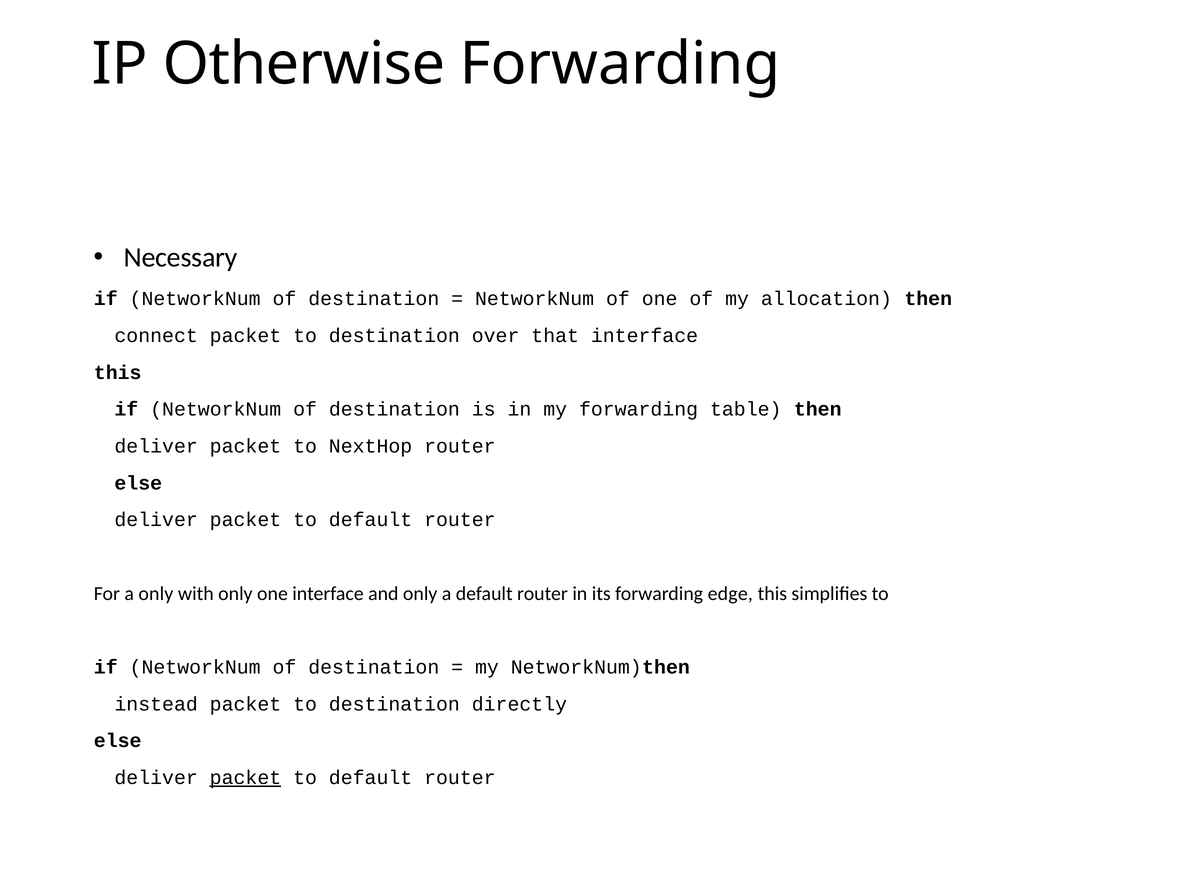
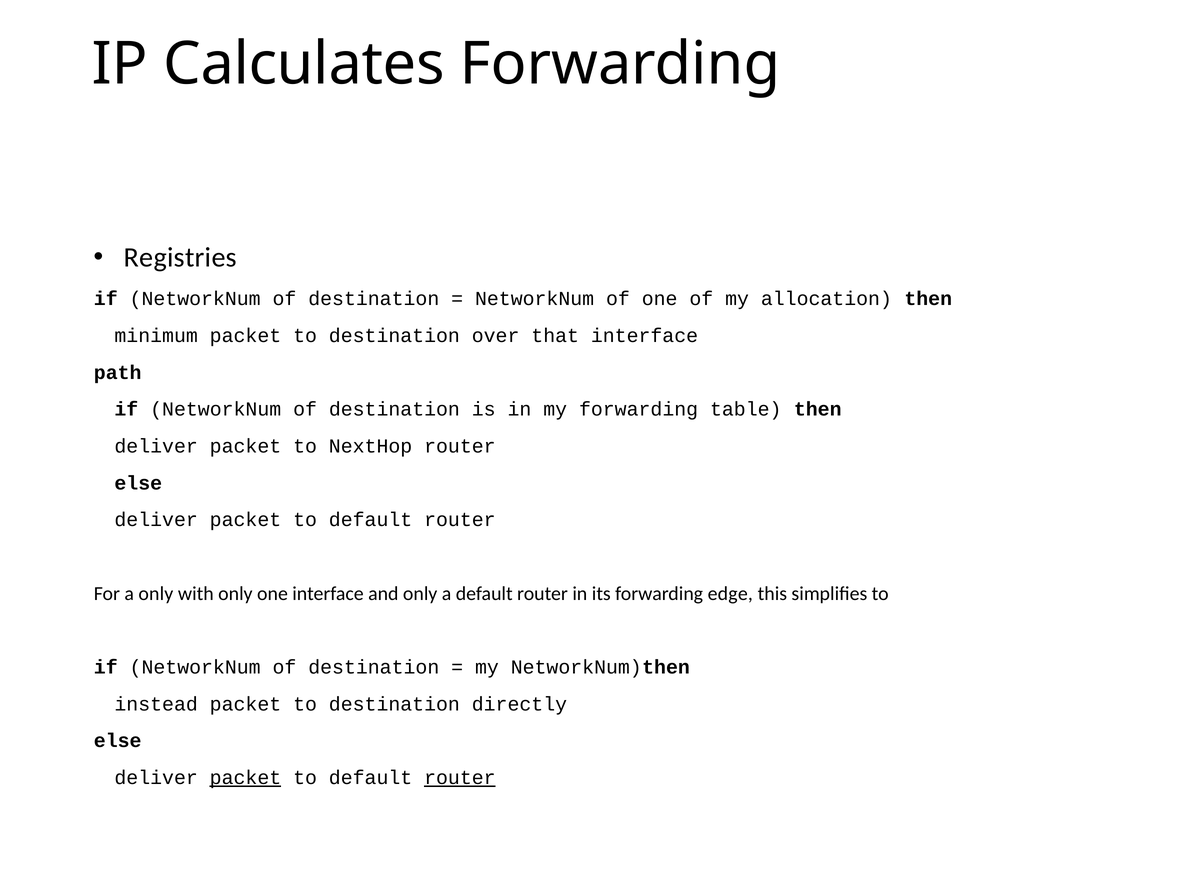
Otherwise: Otherwise -> Calculates (304, 64)
Necessary: Necessary -> Registries (180, 258)
connect: connect -> minimum (156, 336)
this: this -> path (118, 373)
router underline: none -> present (460, 778)
